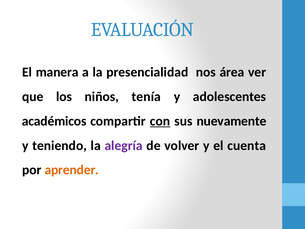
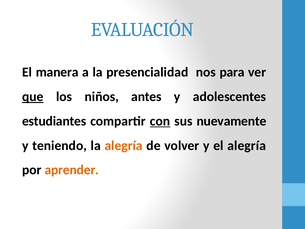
área: área -> para (232, 72)
que underline: none -> present (33, 97)
tenía: tenía -> antes (146, 97)
académicos: académicos -> estudiantes (54, 121)
alegría colour: purple -> orange (124, 145)
el cuenta: cuenta -> alegría (247, 145)
